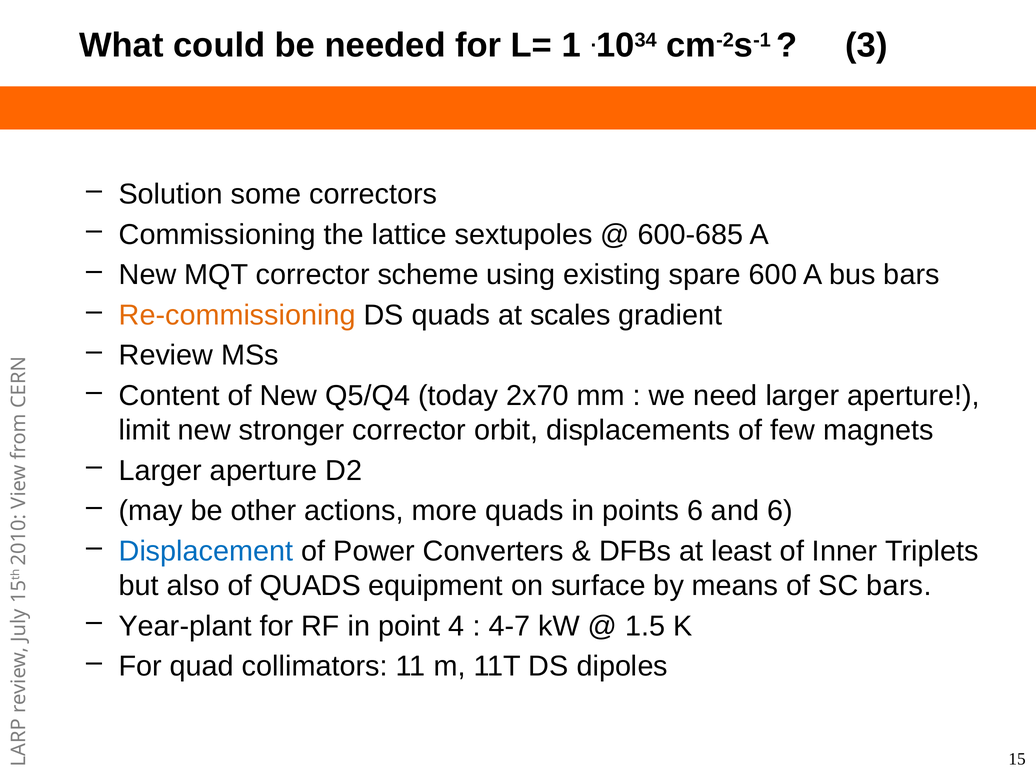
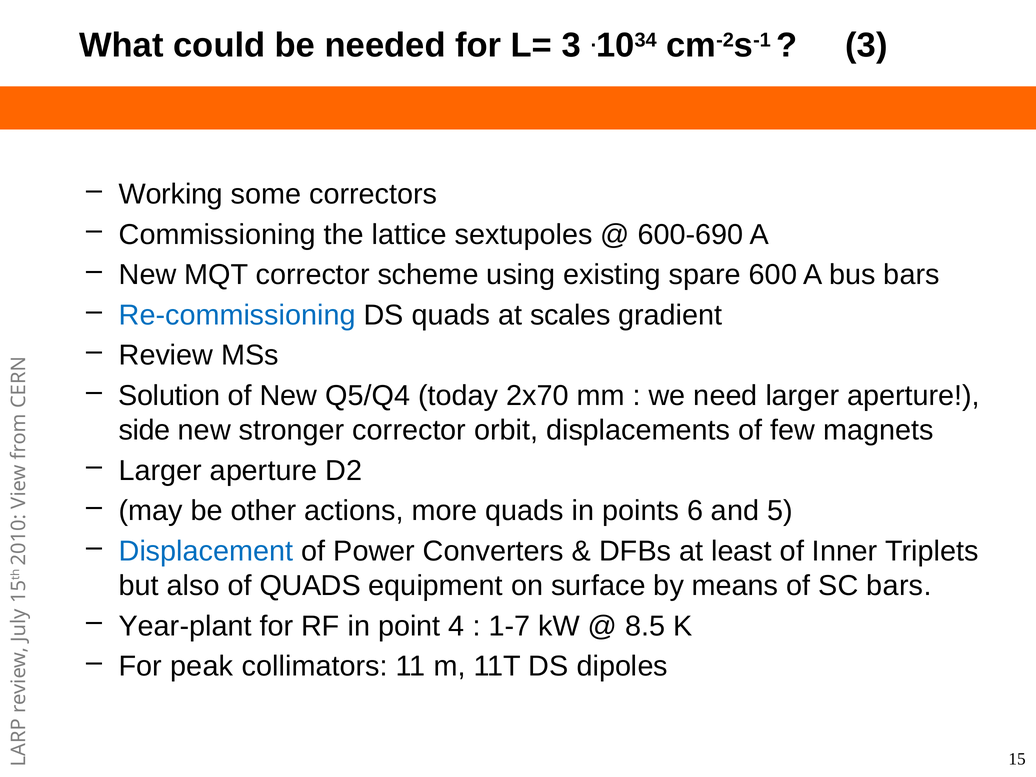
L= 1: 1 -> 3 (571, 46)
Solution: Solution -> Working (171, 194)
600-685: 600-685 -> 600-690 (691, 235)
Re-commissioning colour: orange -> blue (237, 315)
Content: Content -> Solution (169, 396)
limit: limit -> side (145, 430)
and 6: 6 -> 5 (780, 511)
4-7: 4-7 -> 1-7 (509, 626)
1.5: 1.5 -> 8.5 (645, 626)
quad: quad -> peak (202, 666)
